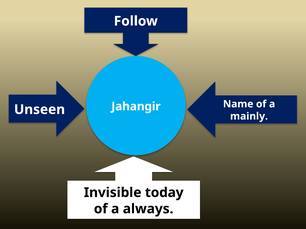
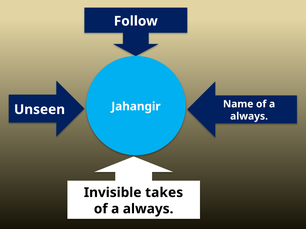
mainly: mainly -> always (249, 116)
today: today -> takes (164, 193)
